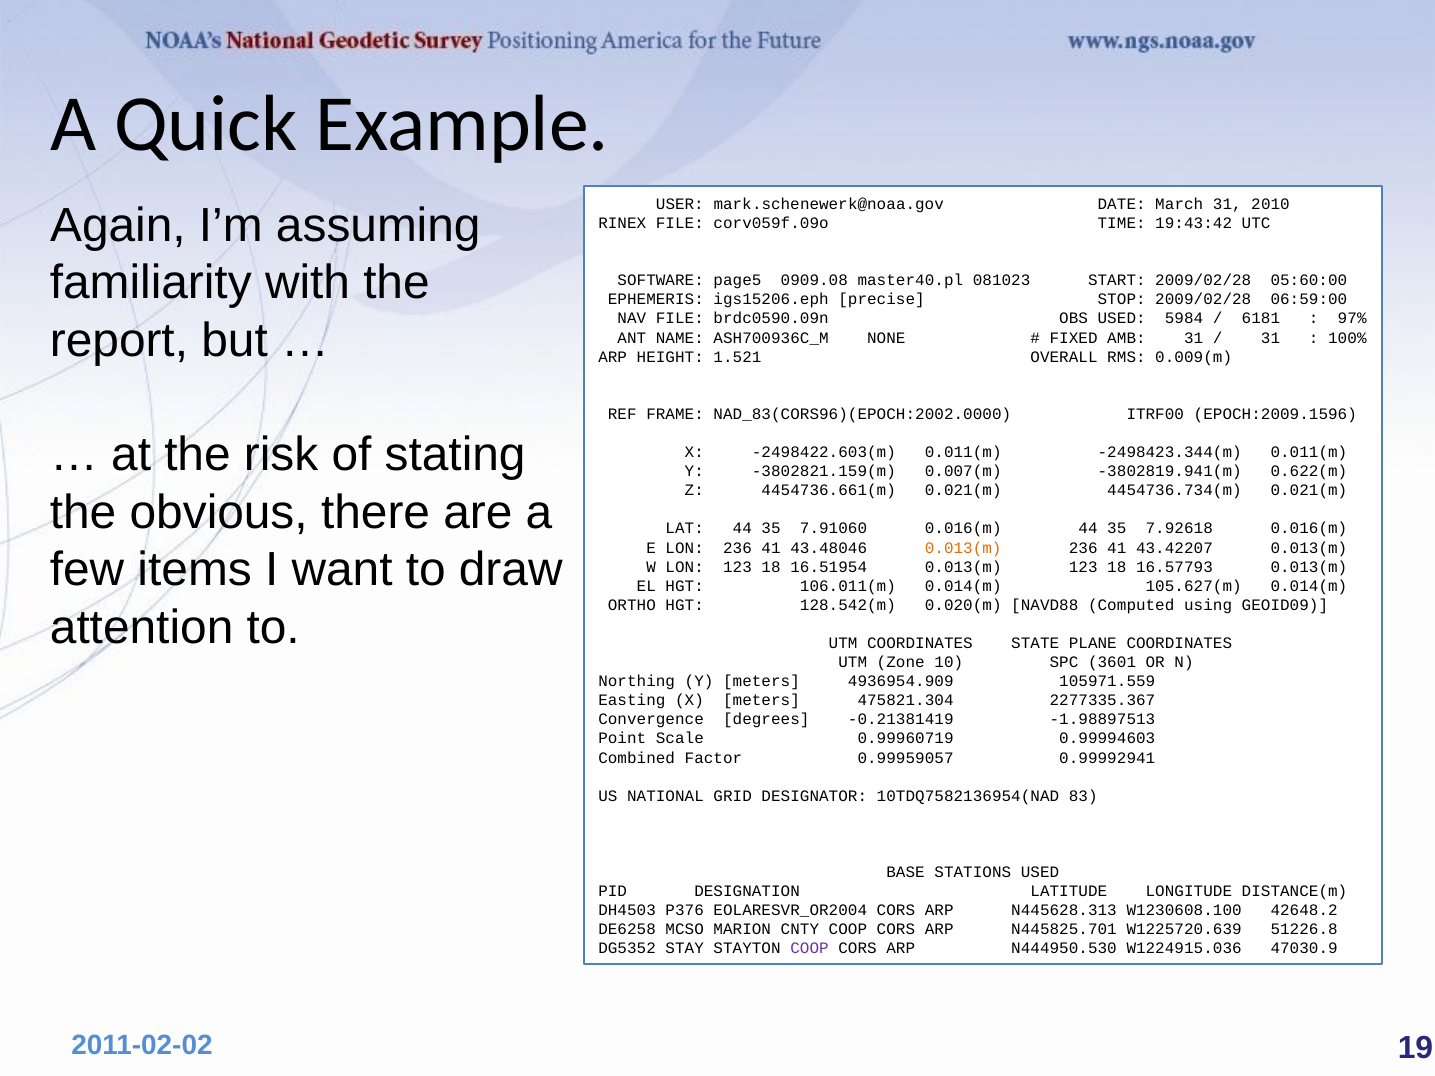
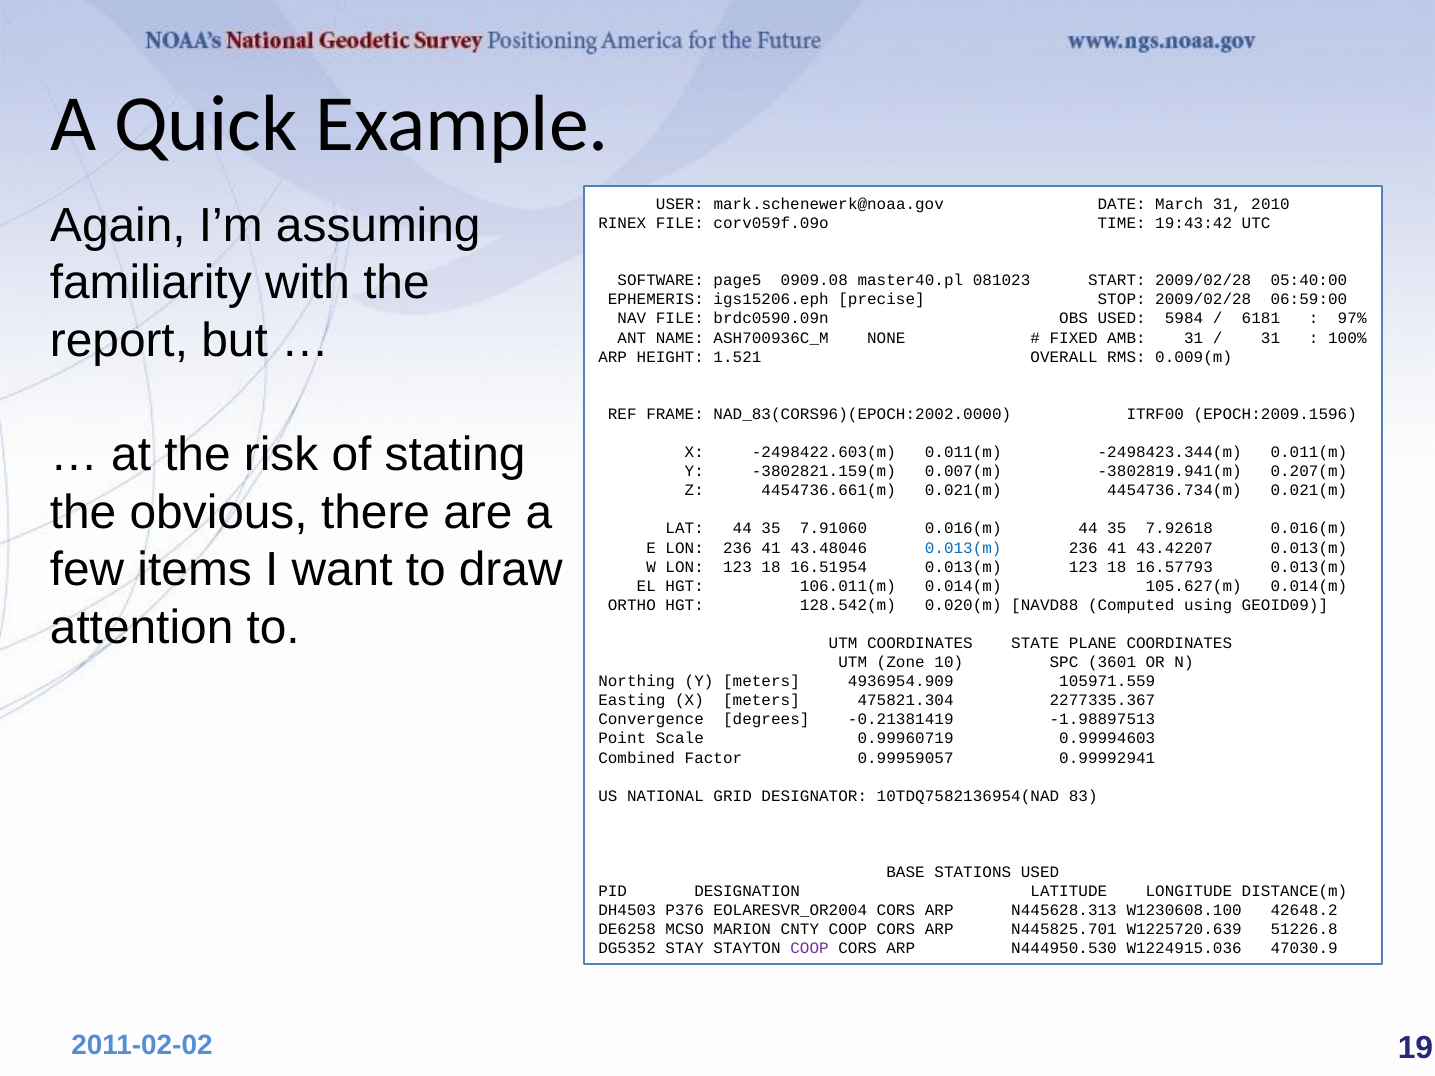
05:60:00: 05:60:00 -> 05:40:00 (1309, 281)
0.622(m: 0.622(m -> 0.207(m (1309, 472)
0.013(m colour: orange -> blue (963, 548)
